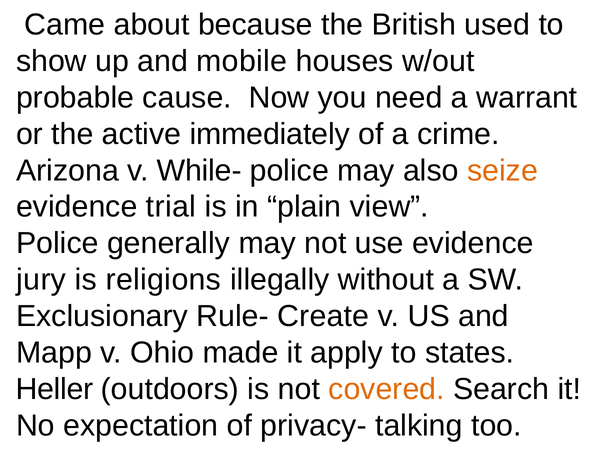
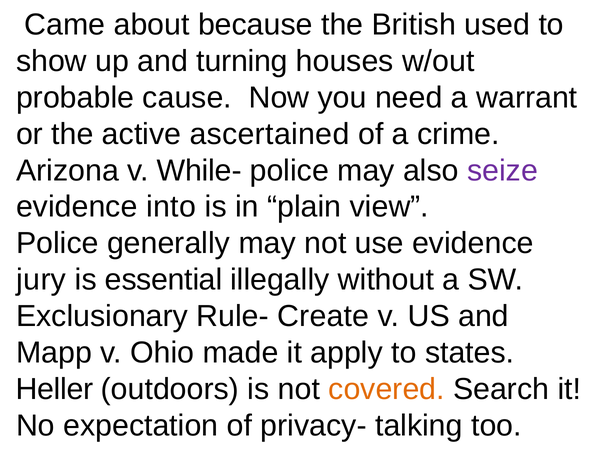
mobile: mobile -> turning (242, 61)
immediately: immediately -> ascertained (270, 134)
seize colour: orange -> purple (503, 170)
trial: trial -> into (171, 207)
religions: religions -> essential (164, 279)
